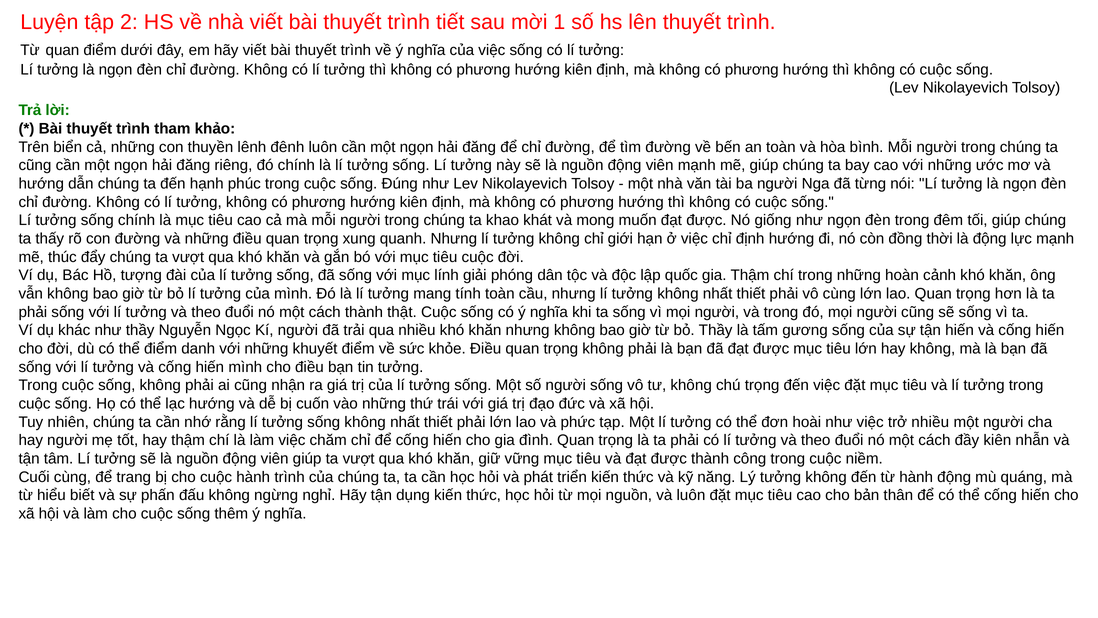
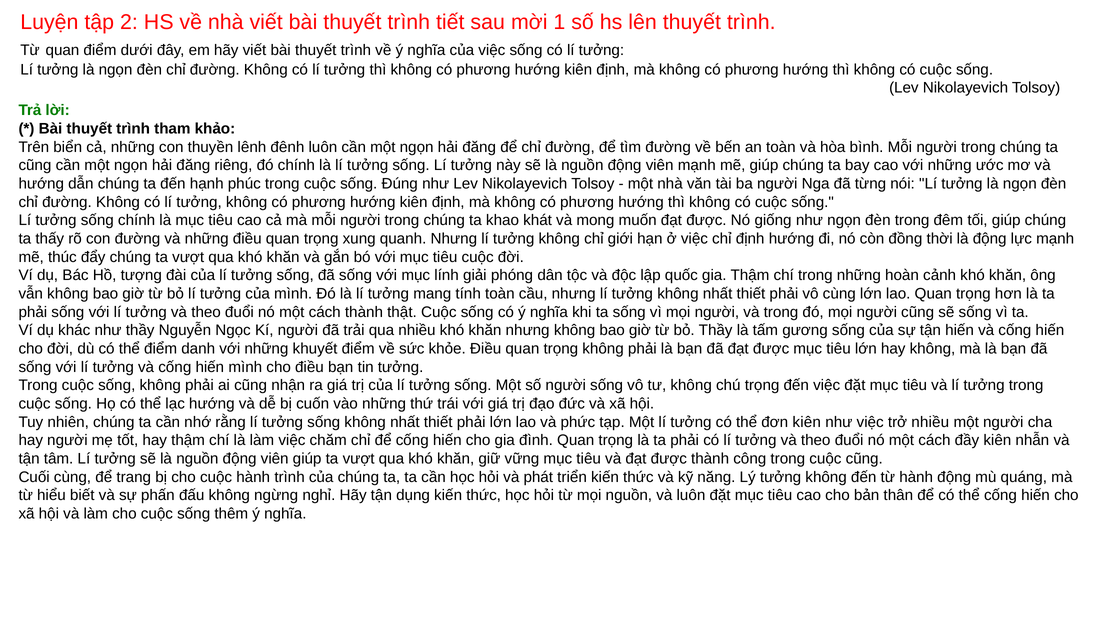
đơn hoài: hoài -> kiên (807, 422)
cuộc niềm: niềm -> cũng (864, 459)
